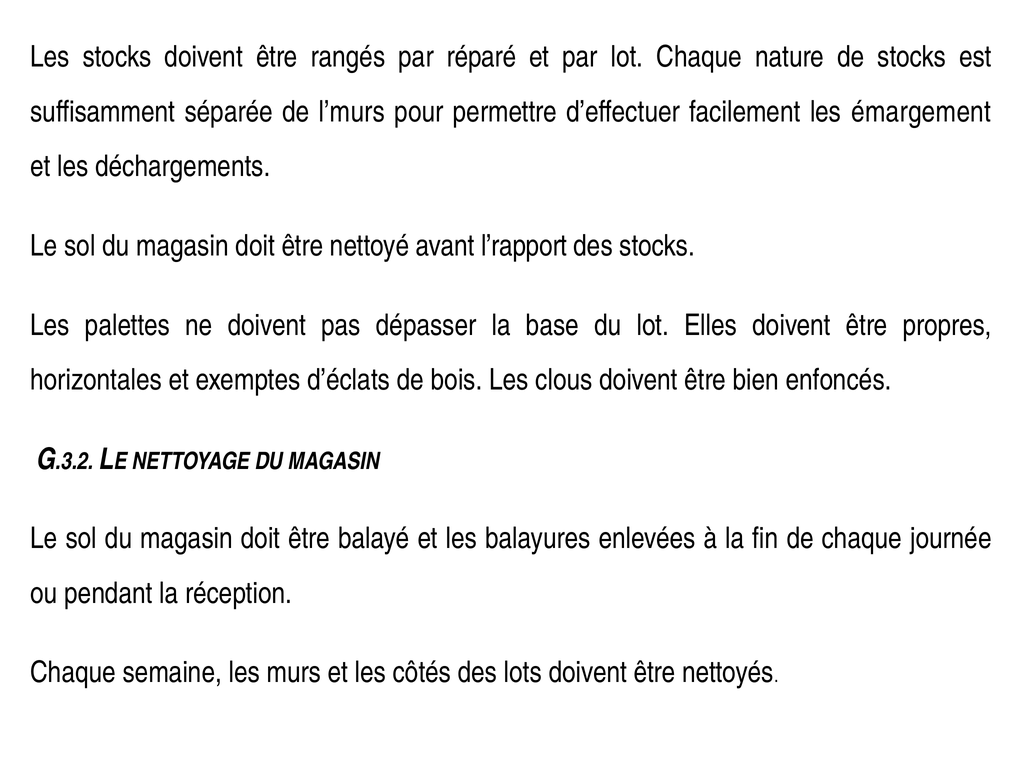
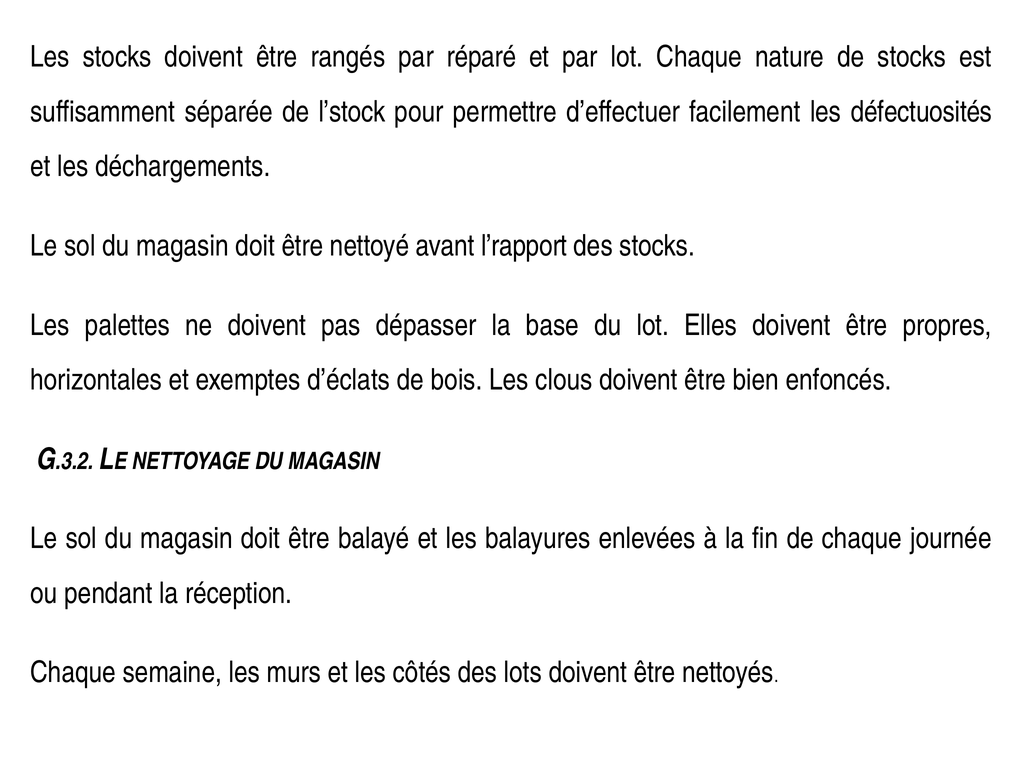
l’murs: l’murs -> l’stock (352, 112)
émargement: émargement -> défectuosités (921, 112)
